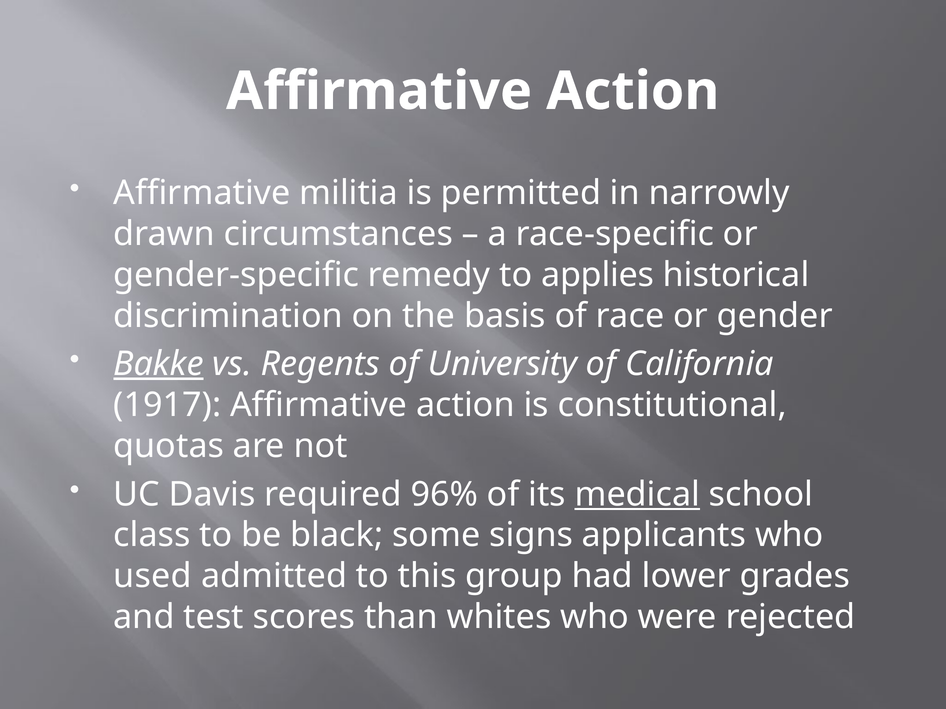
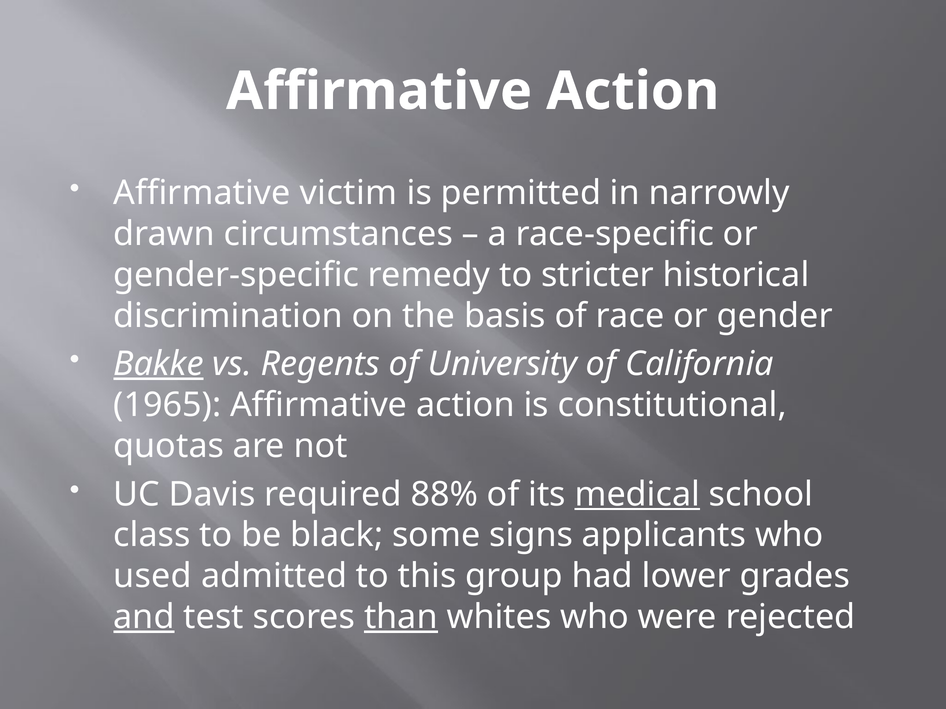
militia: militia -> victim (348, 193)
applies: applies -> stricter (598, 275)
1917: 1917 -> 1965 (167, 405)
96%: 96% -> 88% (444, 495)
and underline: none -> present (144, 618)
than underline: none -> present (401, 618)
